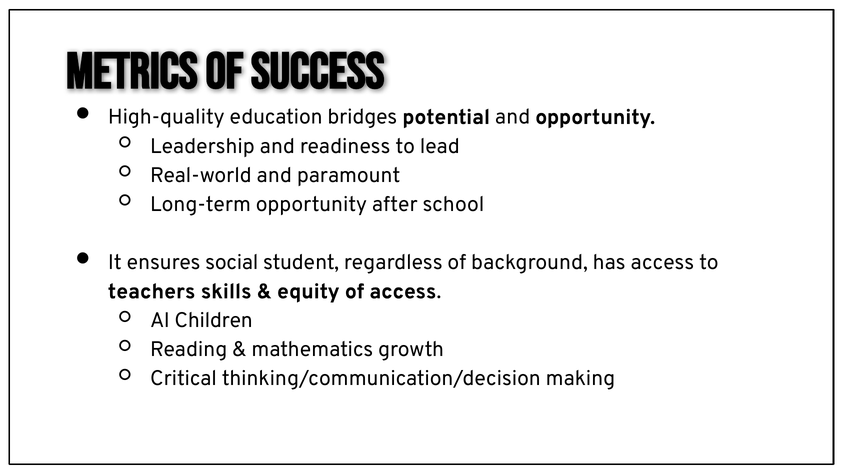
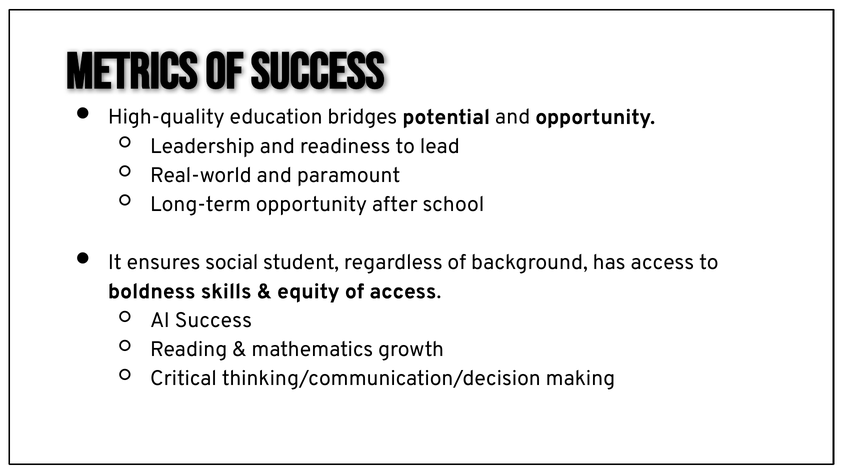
teachers: teachers -> boldness (152, 291)
AI Children: Children -> Success (213, 321)
